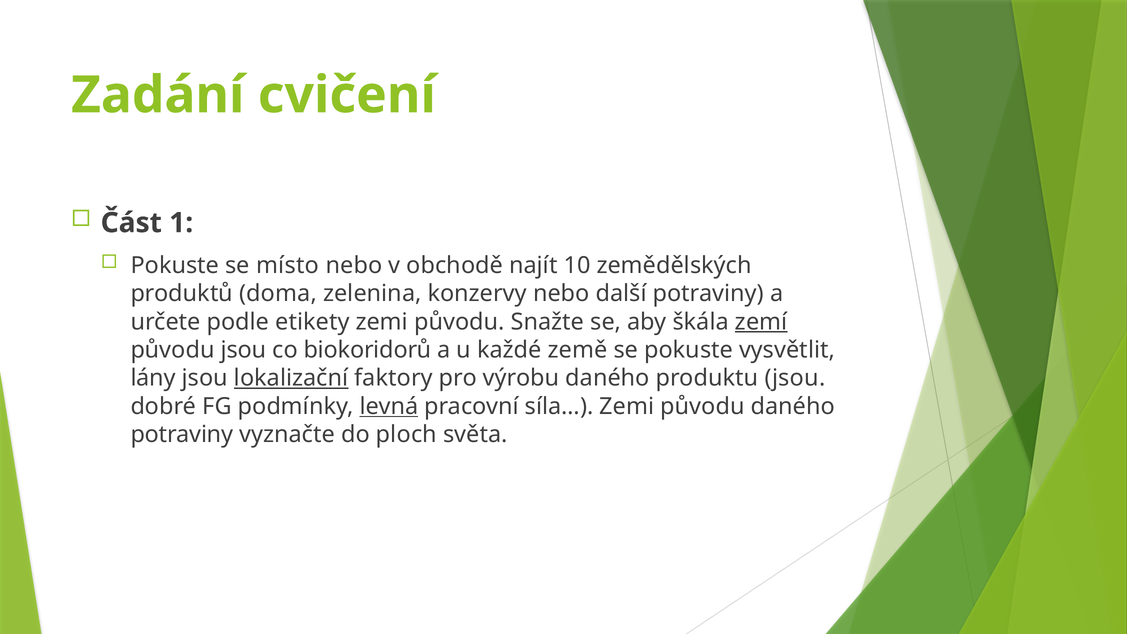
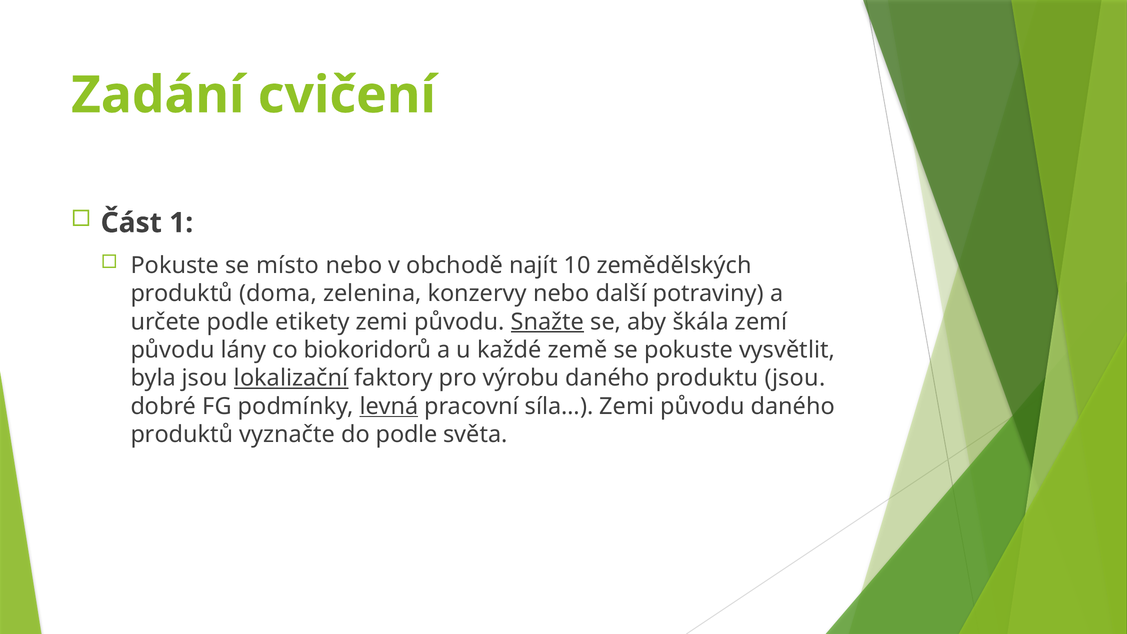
Snažte underline: none -> present (547, 322)
zemí underline: present -> none (761, 322)
původu jsou: jsou -> lány (244, 350)
lány: lány -> byla (153, 378)
potraviny: potraviny -> produktů (182, 435)
do ploch: ploch -> podle (407, 435)
